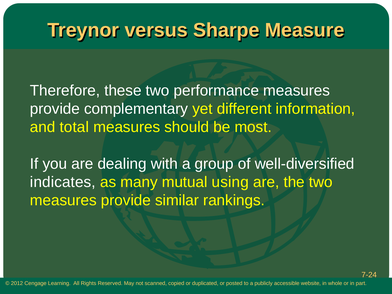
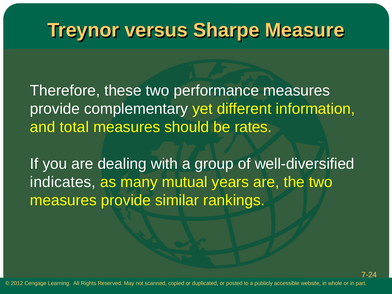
most: most -> rates (253, 127)
using: using -> years (230, 182)
